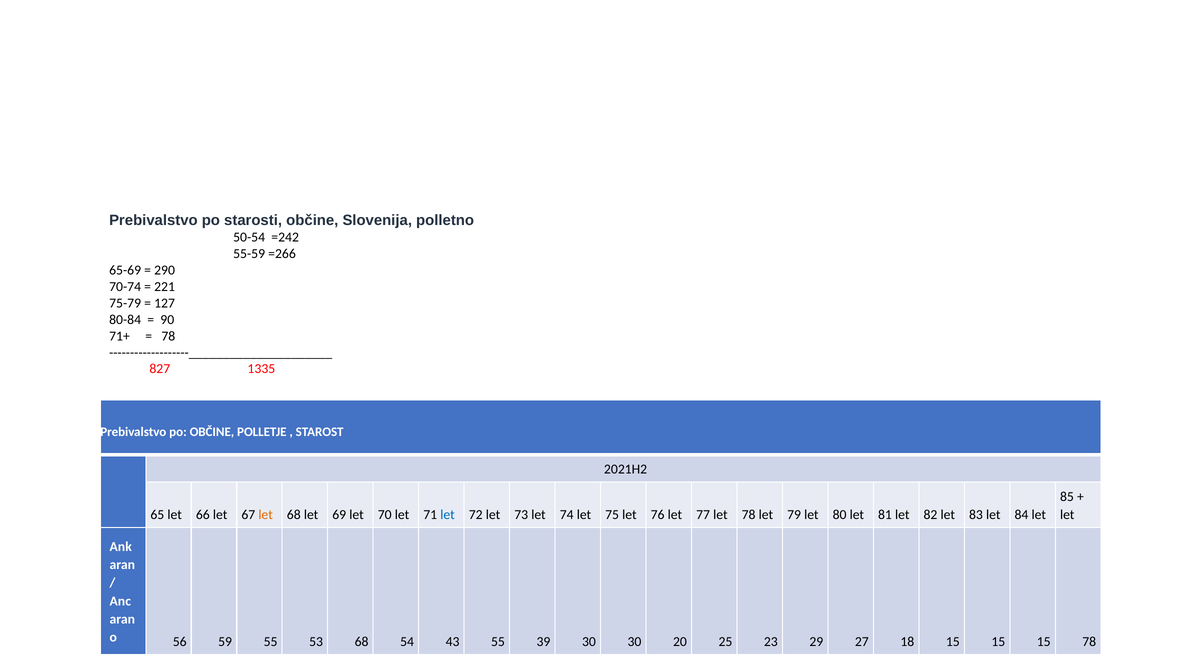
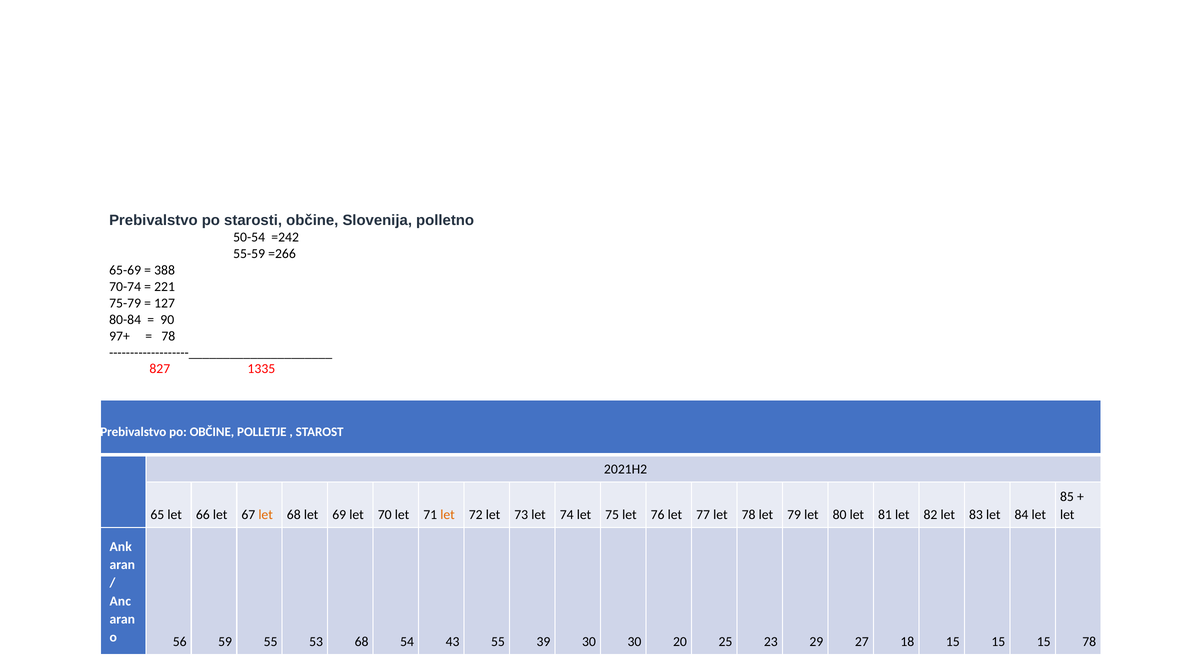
290: 290 -> 388 (165, 270)
71+: 71+ -> 97+ (119, 336)
let colour: blue -> orange (448, 514)
